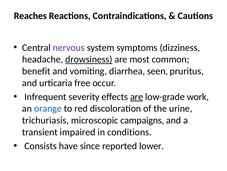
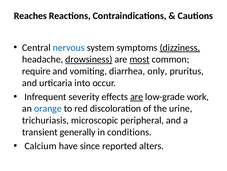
nervous colour: purple -> blue (69, 47)
dizziness underline: none -> present (180, 47)
most underline: none -> present (140, 59)
benefit: benefit -> require (36, 71)
seen: seen -> only (157, 71)
free: free -> into (82, 83)
campaigns: campaigns -> peripheral (142, 120)
impaired: impaired -> generally (78, 132)
Consists: Consists -> Calcium (41, 145)
lower: lower -> alters (152, 145)
